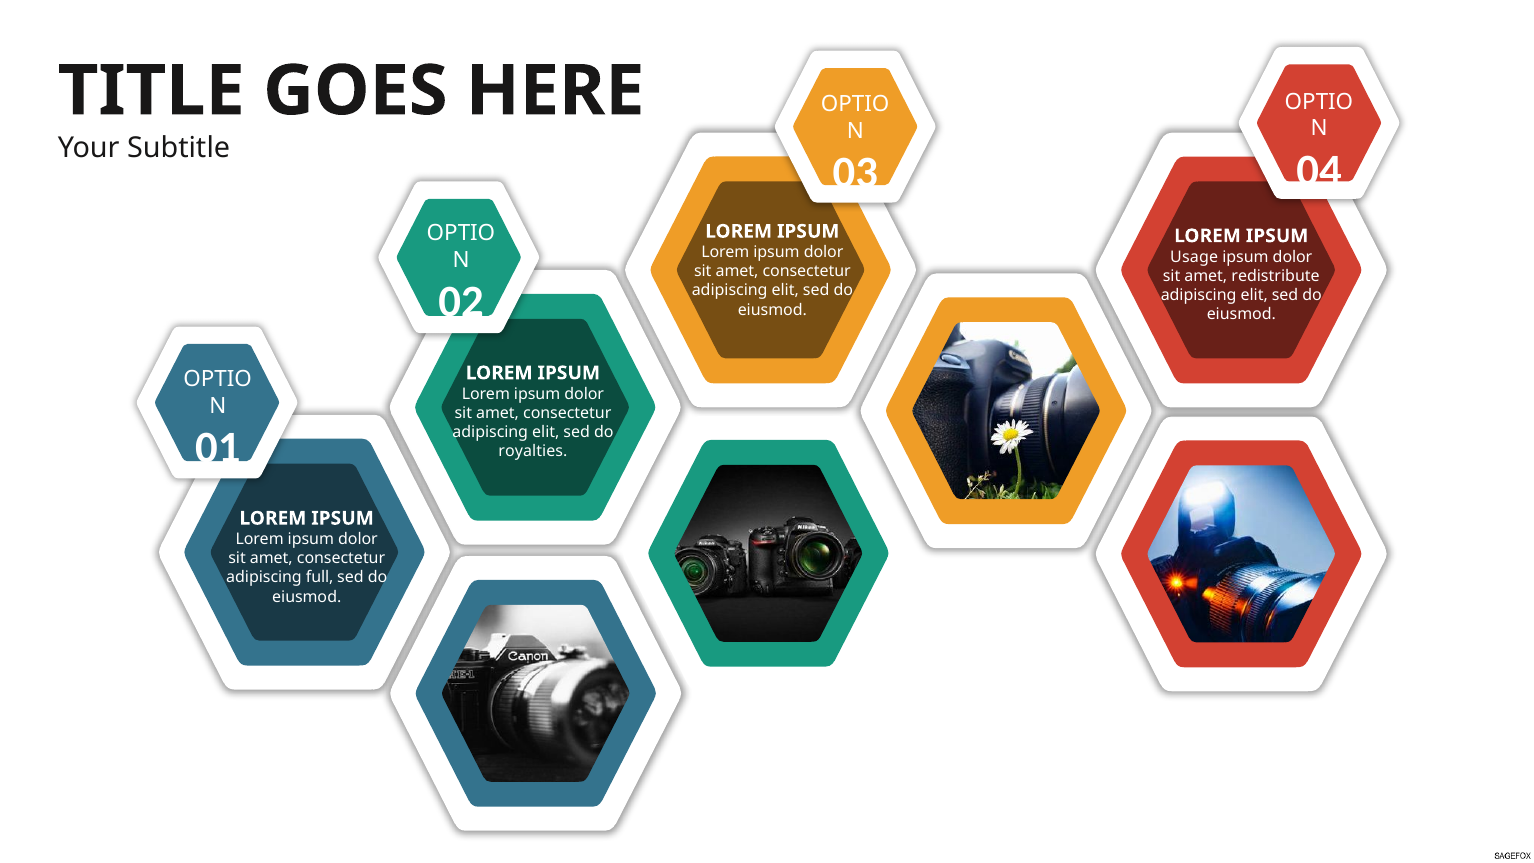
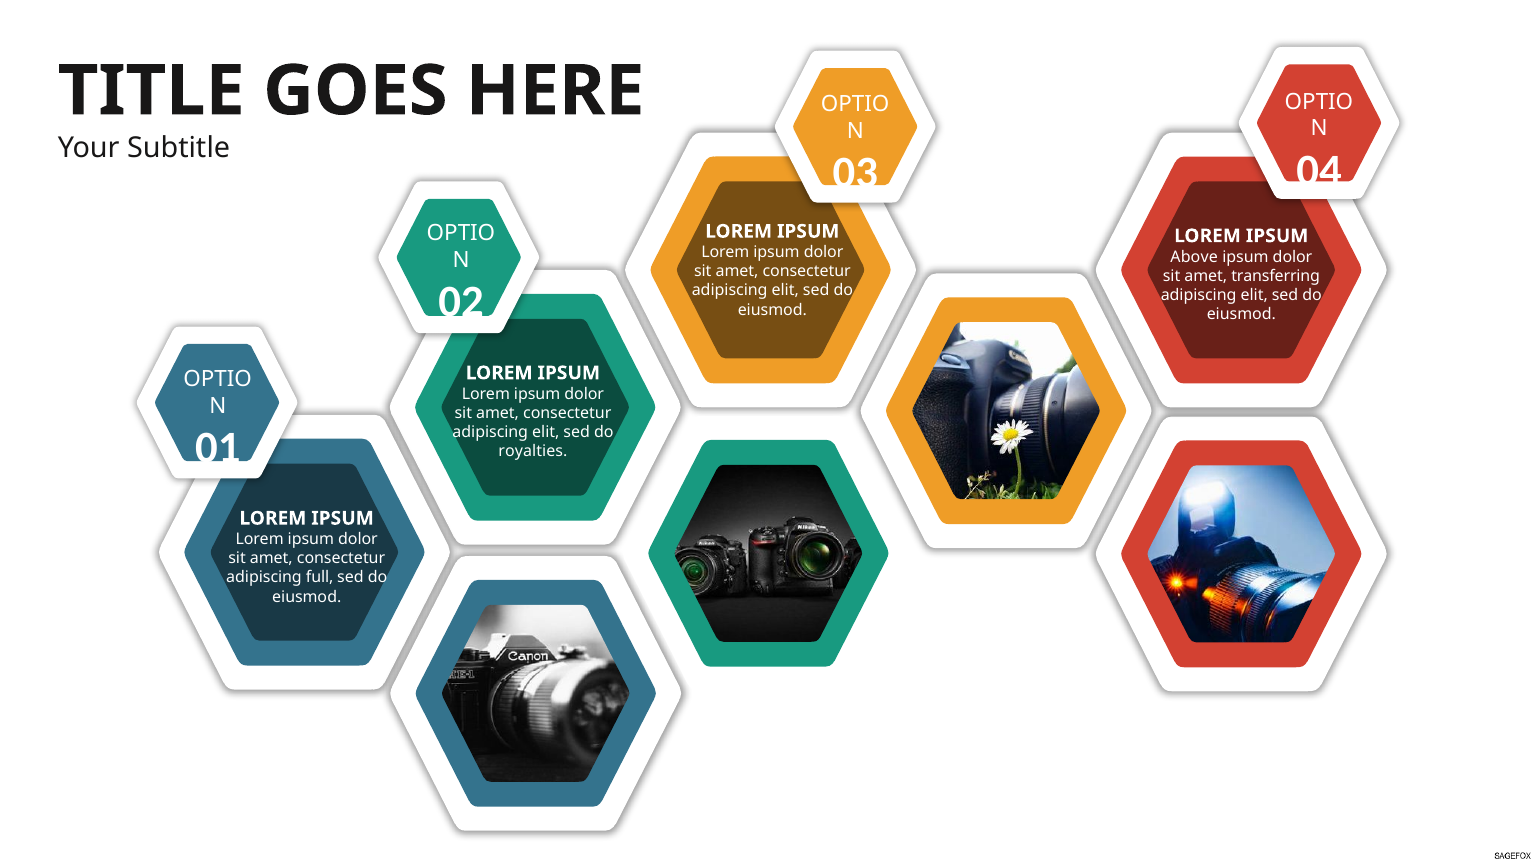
Usage: Usage -> Above (1194, 257)
redistribute: redistribute -> transferring (1276, 276)
